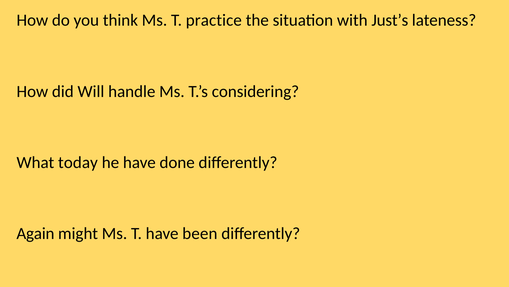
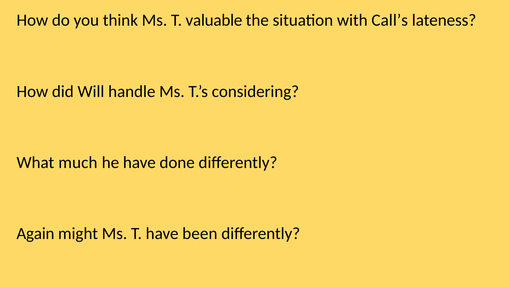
practice: practice -> valuable (214, 20)
Just’s: Just’s -> Call’s (390, 20)
today: today -> much (78, 162)
